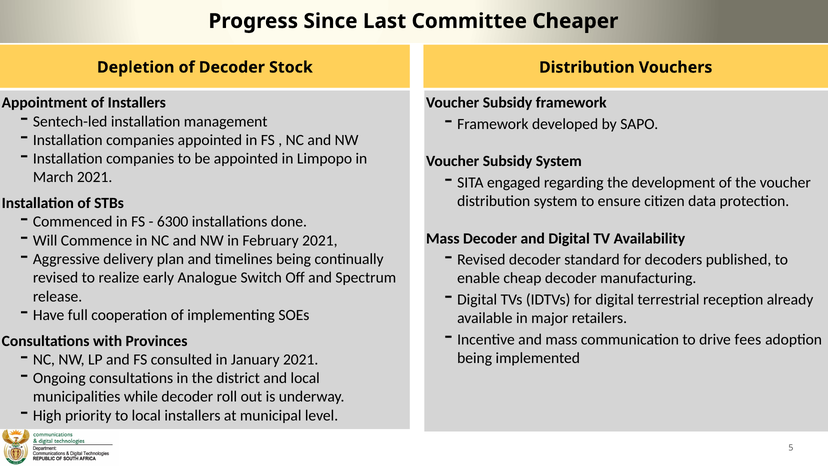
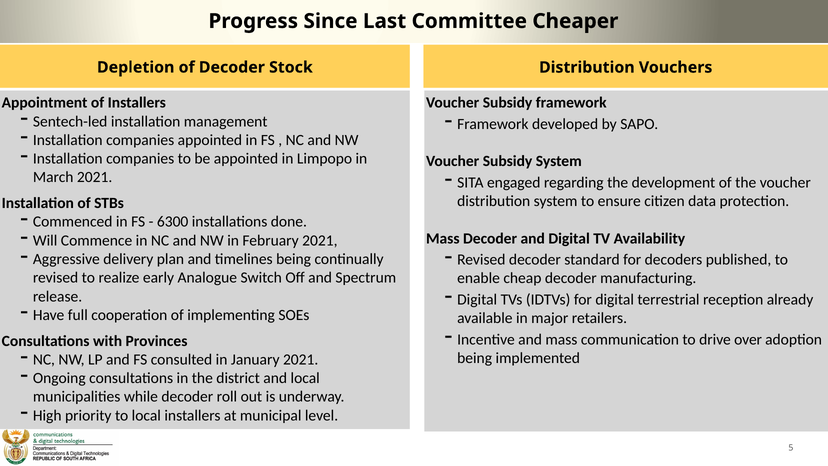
fees: fees -> over (748, 339)
